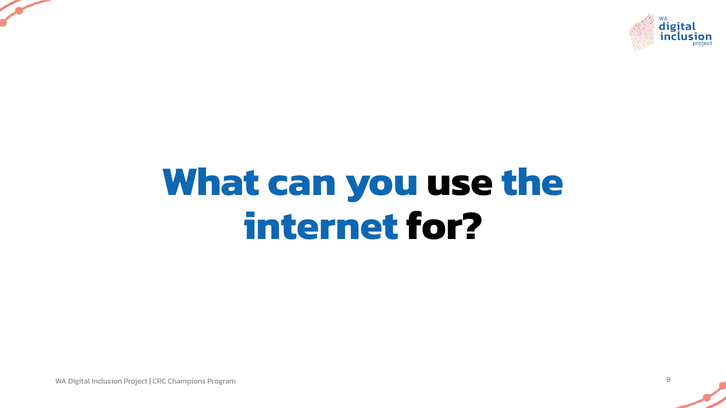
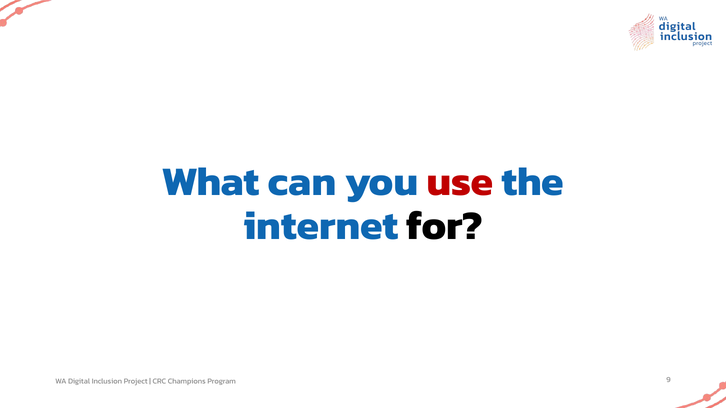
use colour: black -> red (460, 182)
